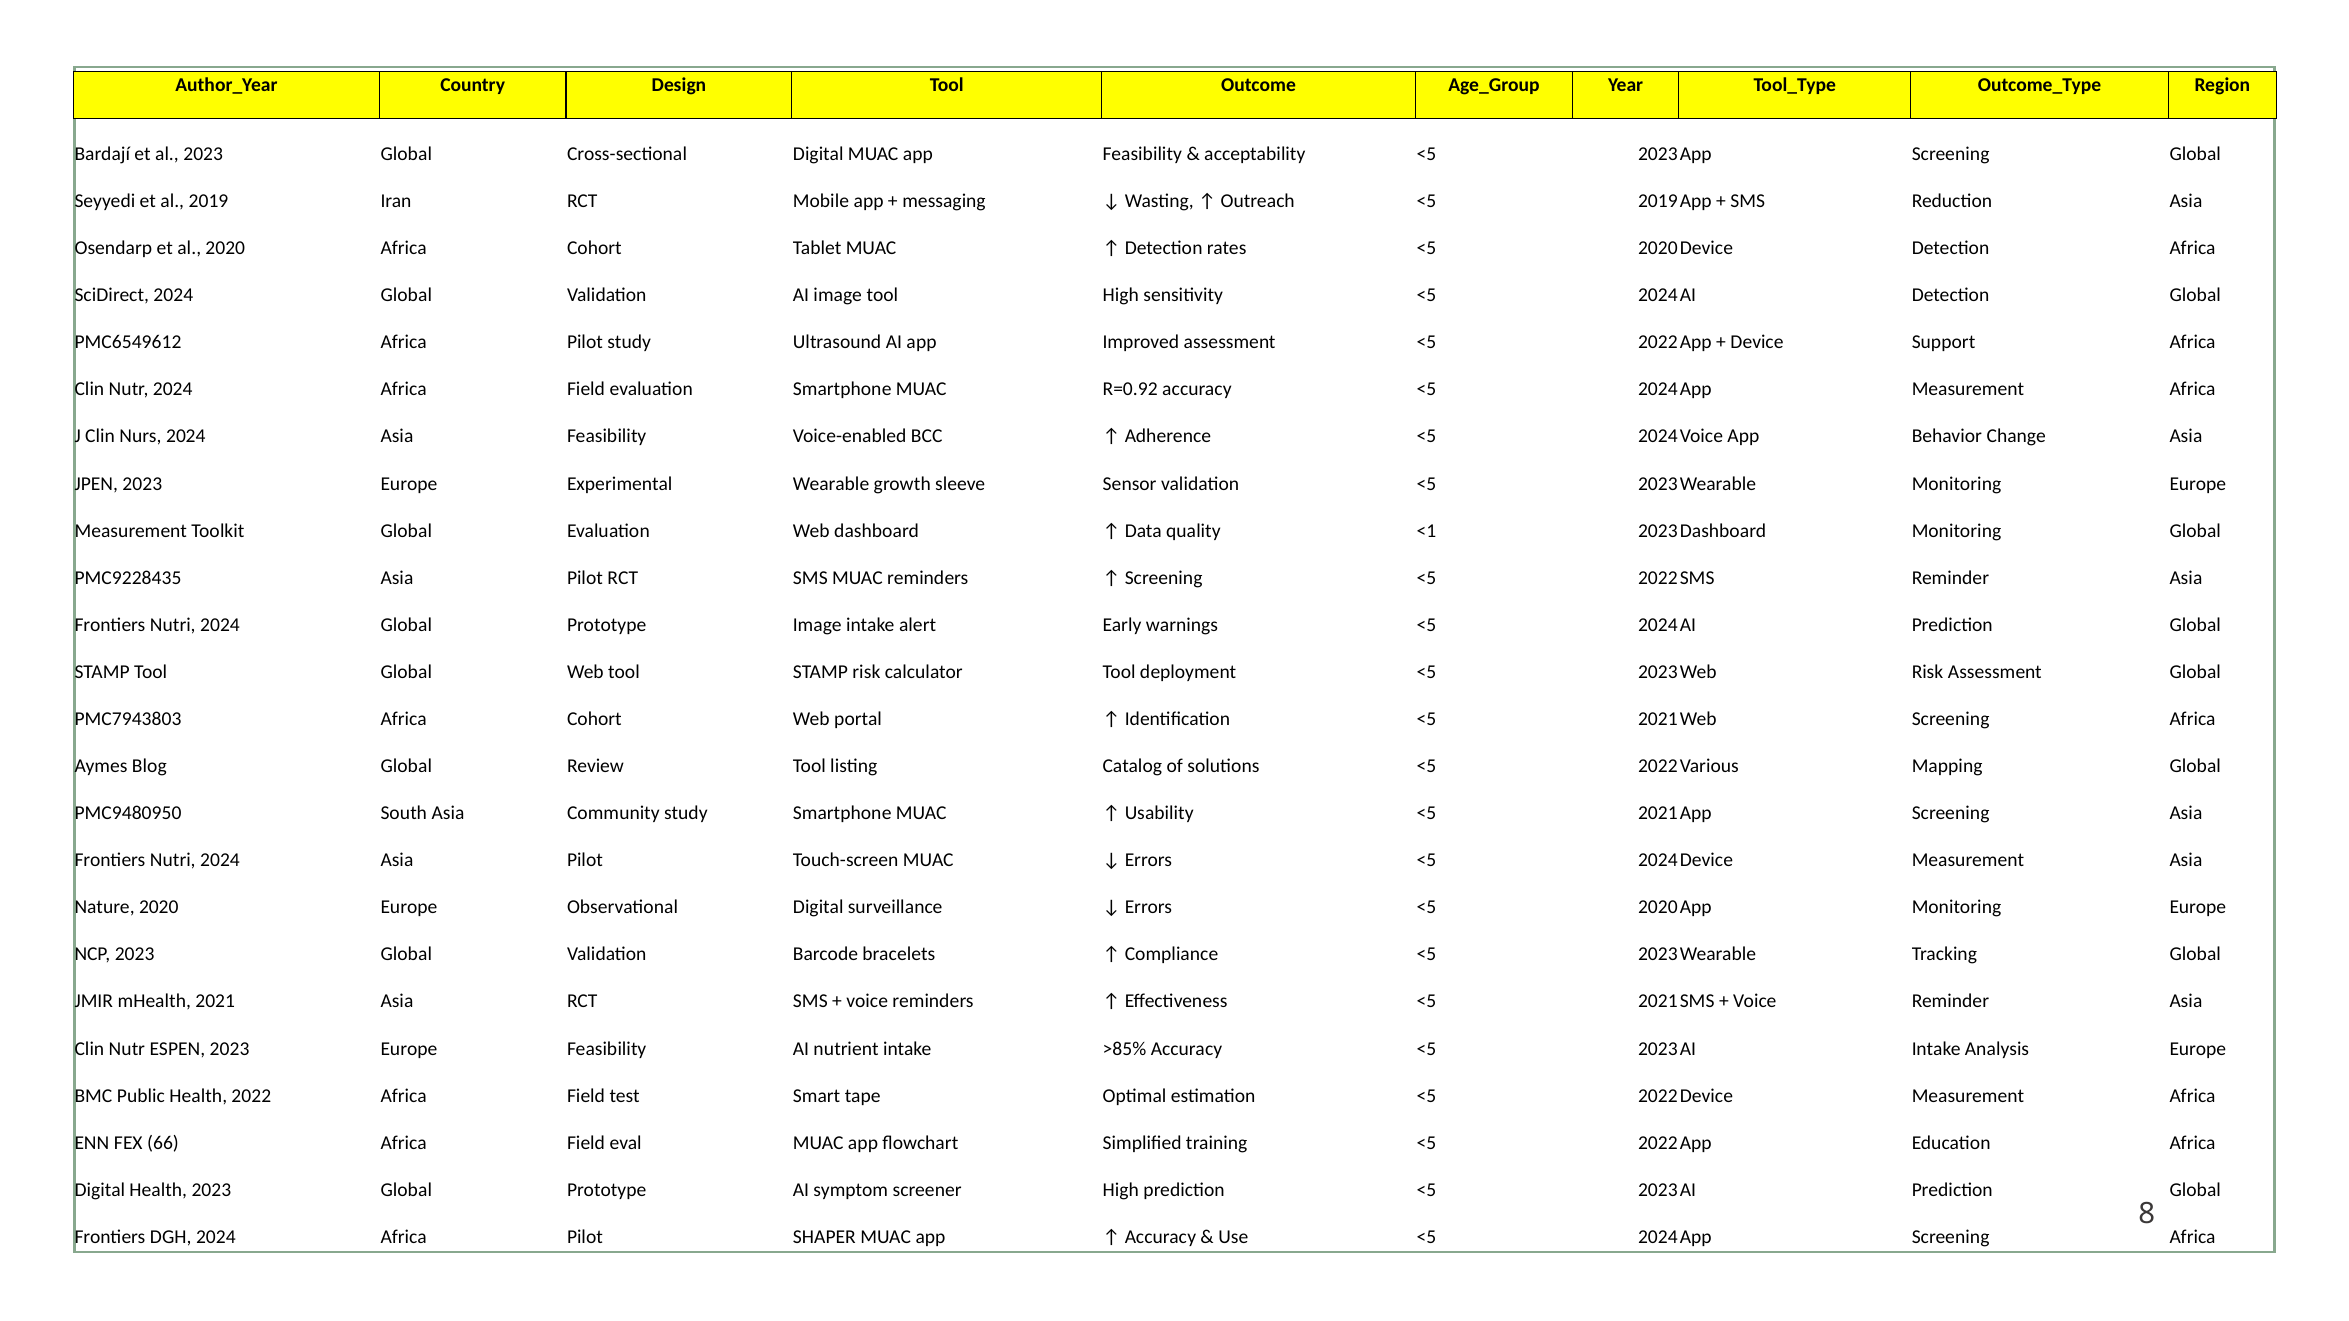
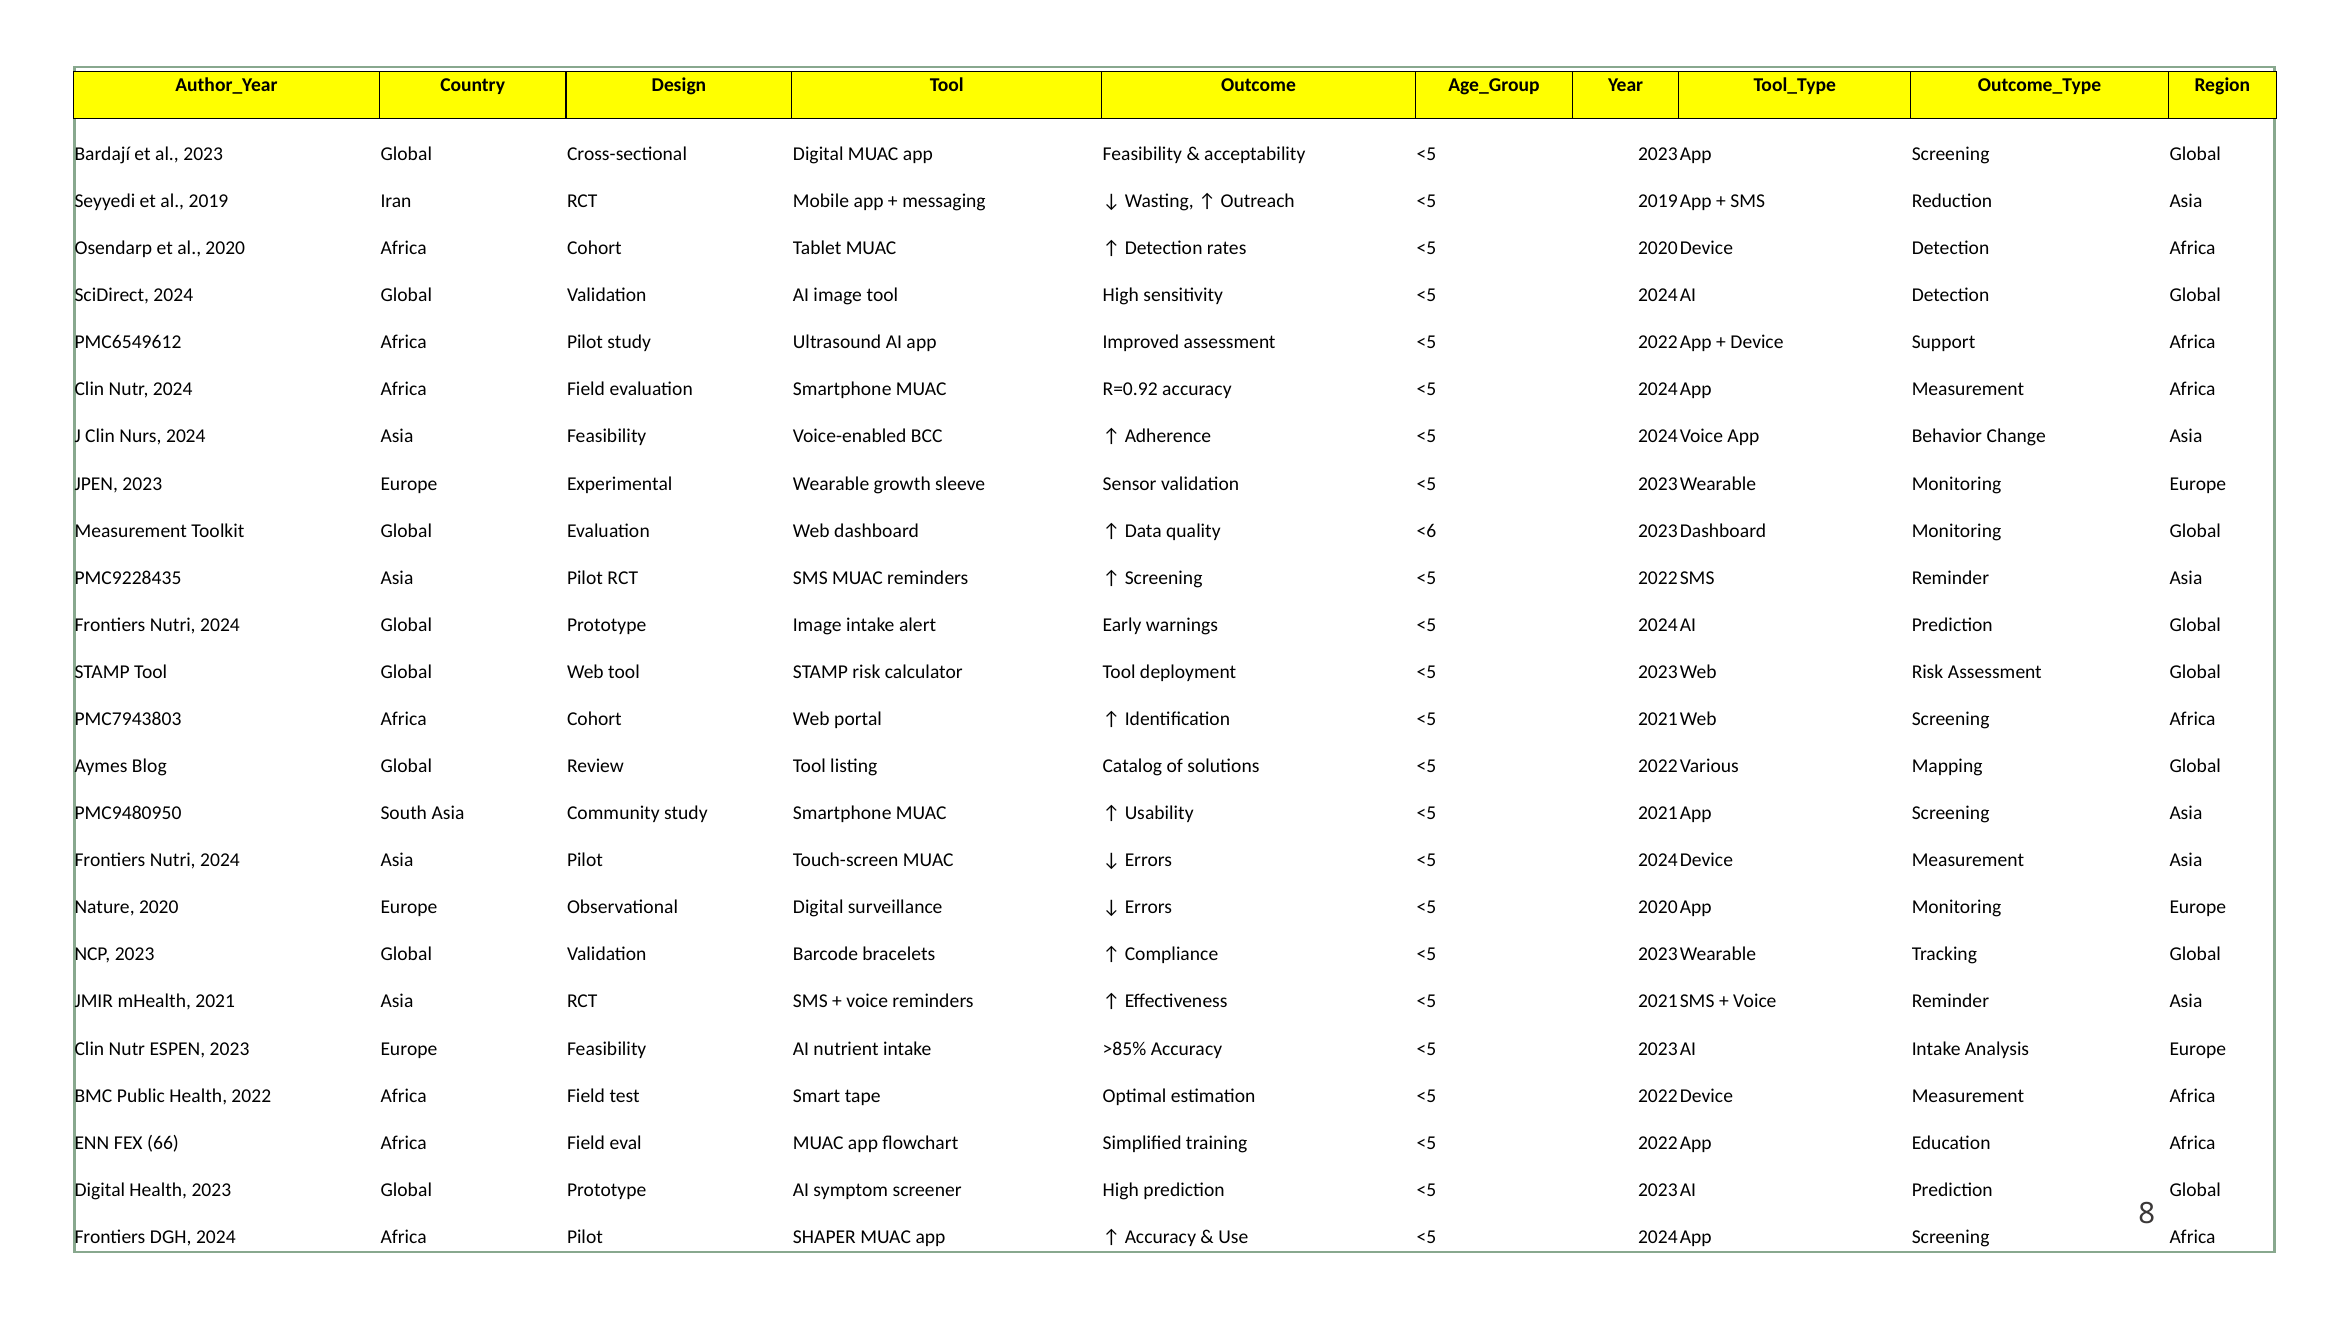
<1: <1 -> <6 (1426, 531)
